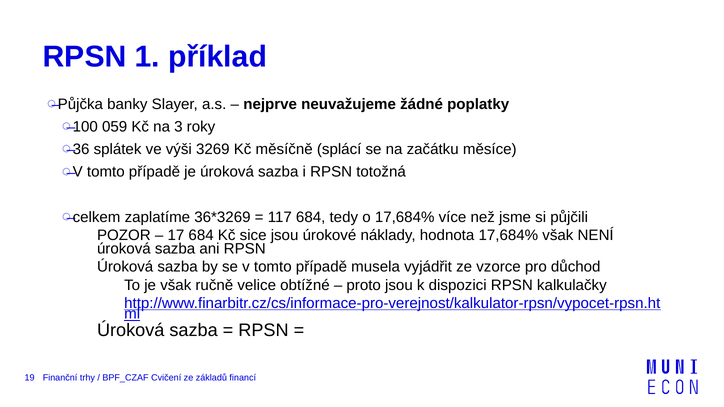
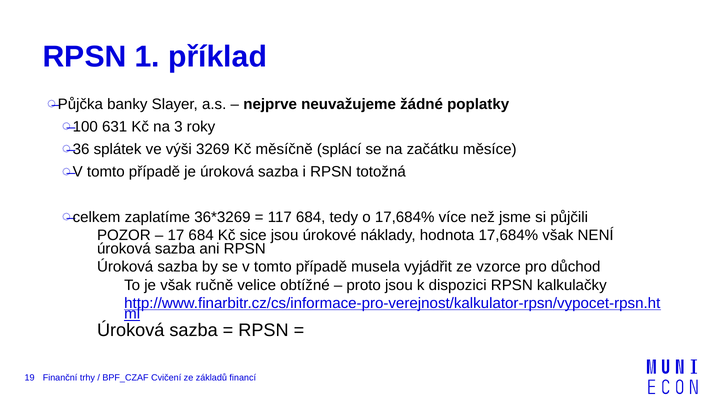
059: 059 -> 631 (115, 127)
